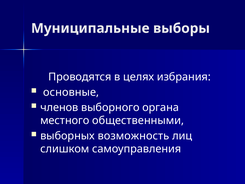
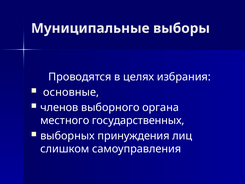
общественными: общественными -> государственных (138, 120)
возможность: возможность -> принуждения (134, 136)
